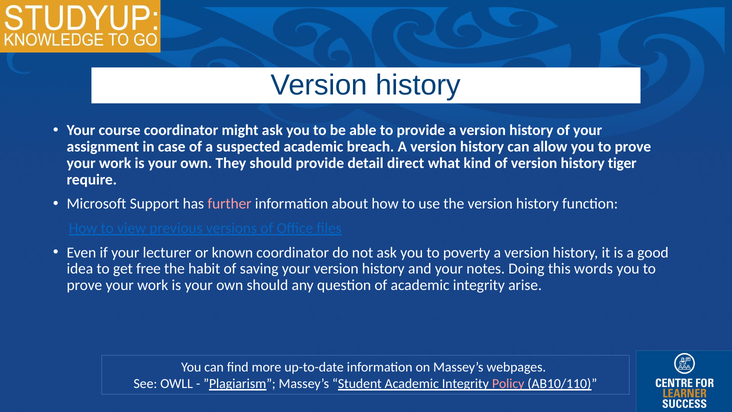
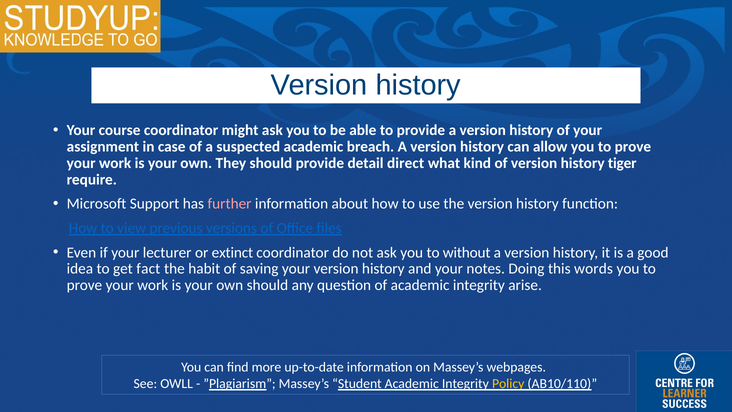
known: known -> extinct (232, 252)
poverty: poverty -> without (467, 252)
free: free -> fact (148, 269)
Policy colour: pink -> yellow (508, 384)
